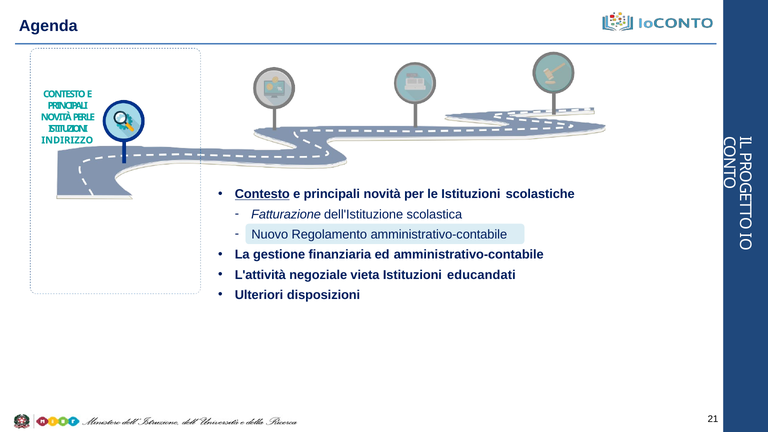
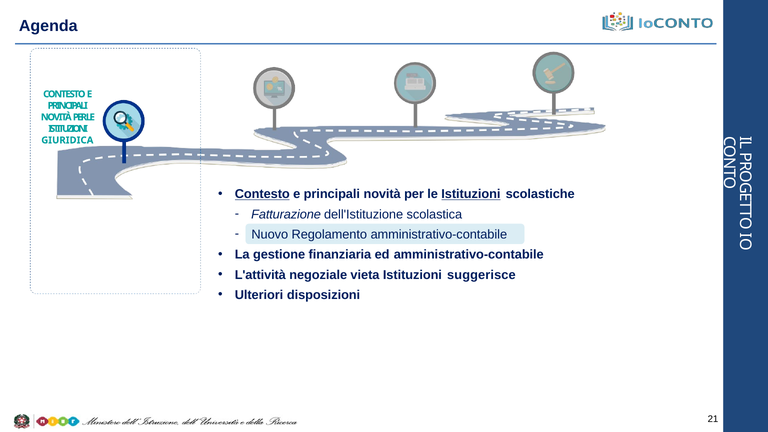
INDIRIZZO: INDIRIZZO -> GIURIDICA (67, 140)
Istituzioni underline: none -> present (471, 194)
educandati: educandati -> suggerisce (481, 275)
